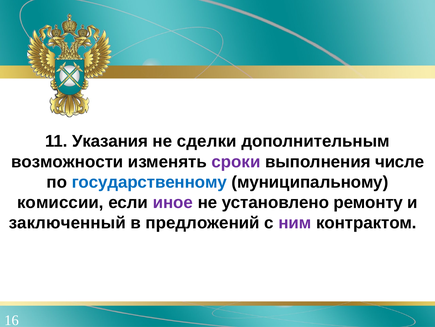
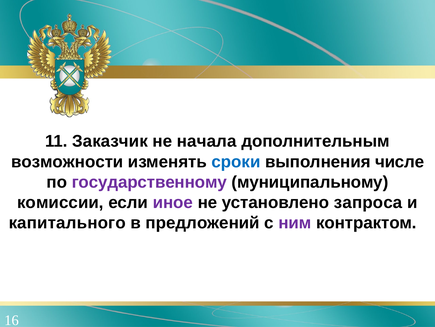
Указания: Указания -> Заказчик (110, 141)
сделки: сделки -> начала (207, 141)
сроки colour: purple -> blue (236, 161)
государственному colour: blue -> purple (149, 182)
ремонту: ремонту -> запроса (368, 202)
заключенный: заключенный -> капитального (67, 222)
